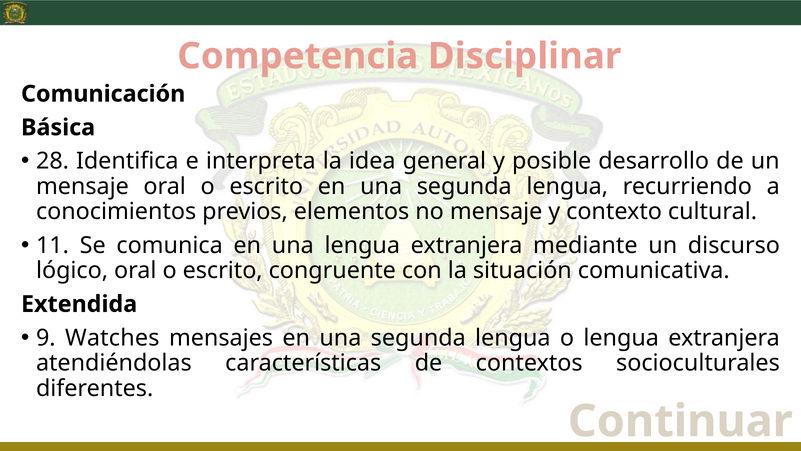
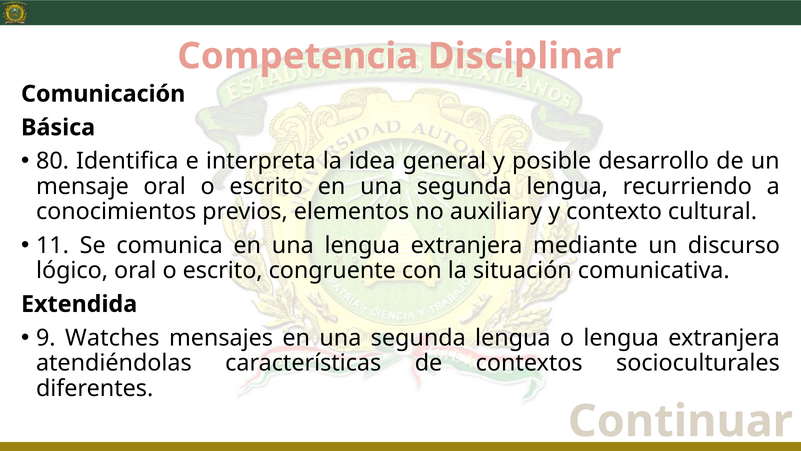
28: 28 -> 80 (53, 161)
no mensaje: mensaje -> auxiliary (496, 211)
